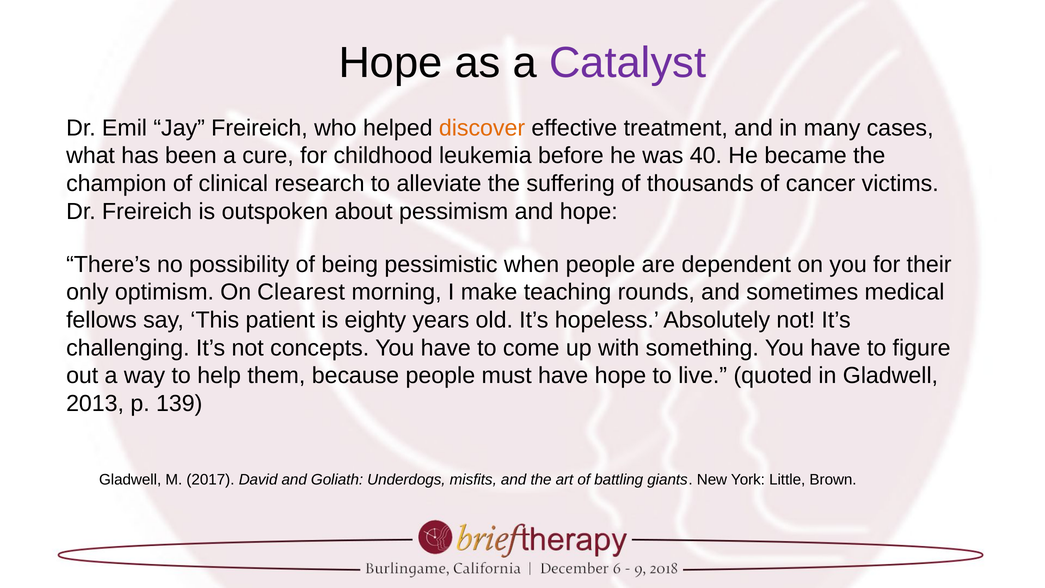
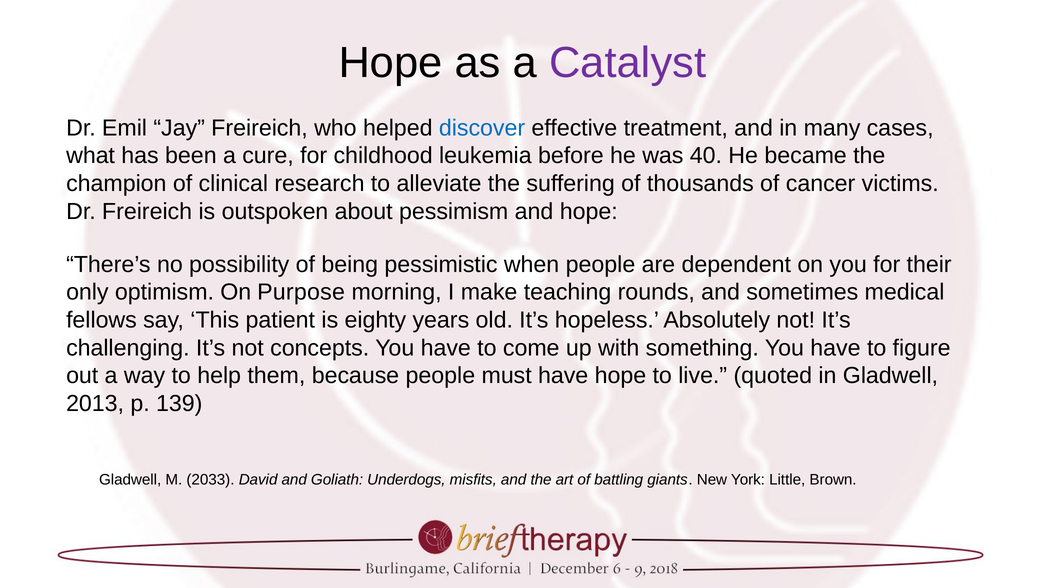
discover colour: orange -> blue (482, 128)
Clearest: Clearest -> Purpose (301, 292)
2017: 2017 -> 2033 (210, 480)
